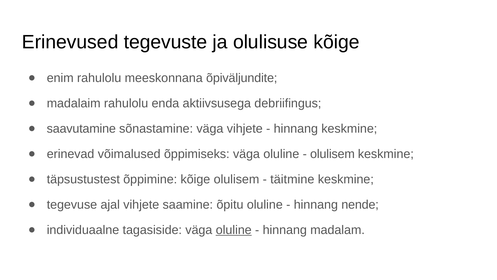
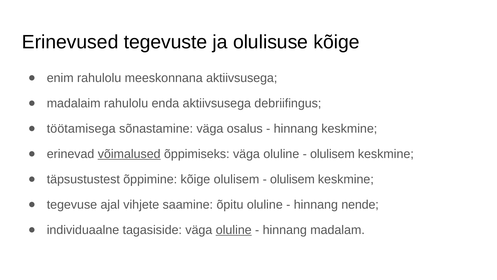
meeskonnana õpiväljundite: õpiväljundite -> aktiivsusega (242, 78)
saavutamine: saavutamine -> töötamisega (81, 129)
väga vihjete: vihjete -> osalus (245, 129)
võimalused underline: none -> present (129, 154)
täitmine: täitmine -> olulisem (292, 179)
